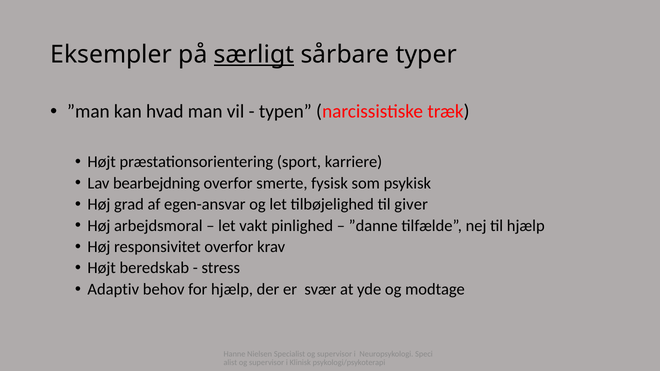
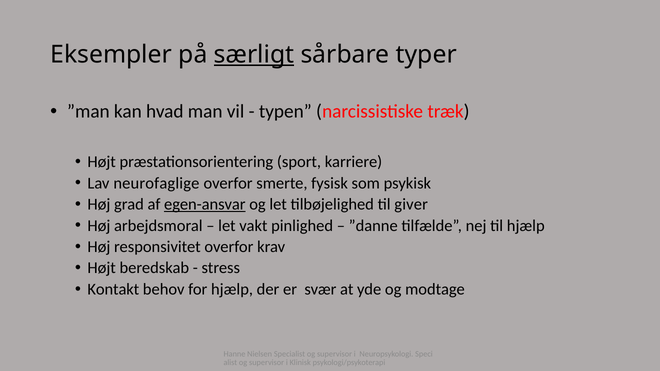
bearbejdning: bearbejdning -> neurofaglige (156, 183)
egen-ansvar underline: none -> present (205, 204)
Adaptiv: Adaptiv -> Kontakt (113, 289)
